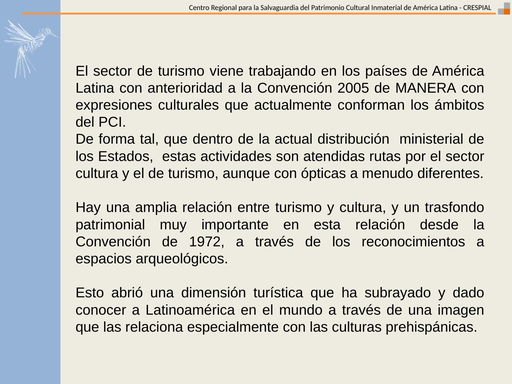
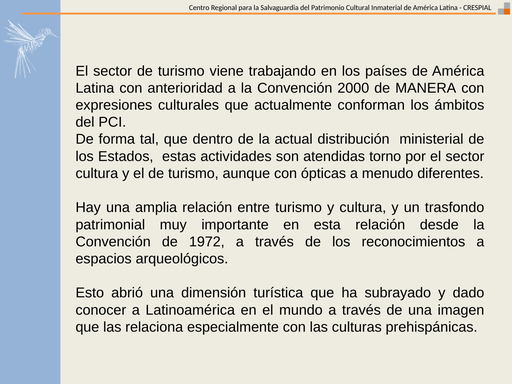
2005: 2005 -> 2000 (353, 88)
rutas: rutas -> torno (385, 156)
